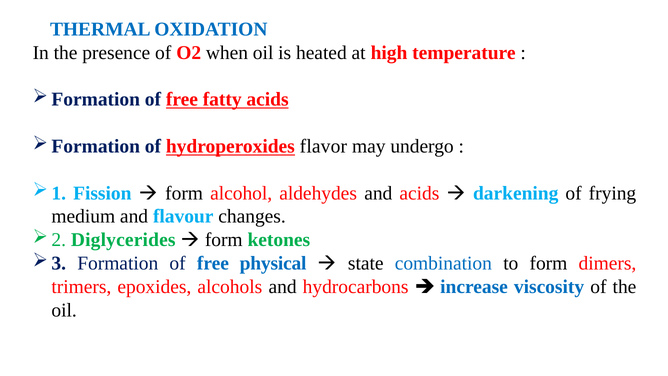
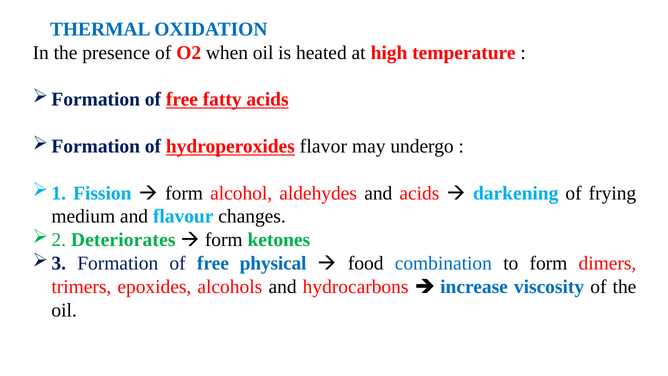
Diglycerides: Diglycerides -> Deteriorates (123, 240)
state: state -> food (366, 263)
